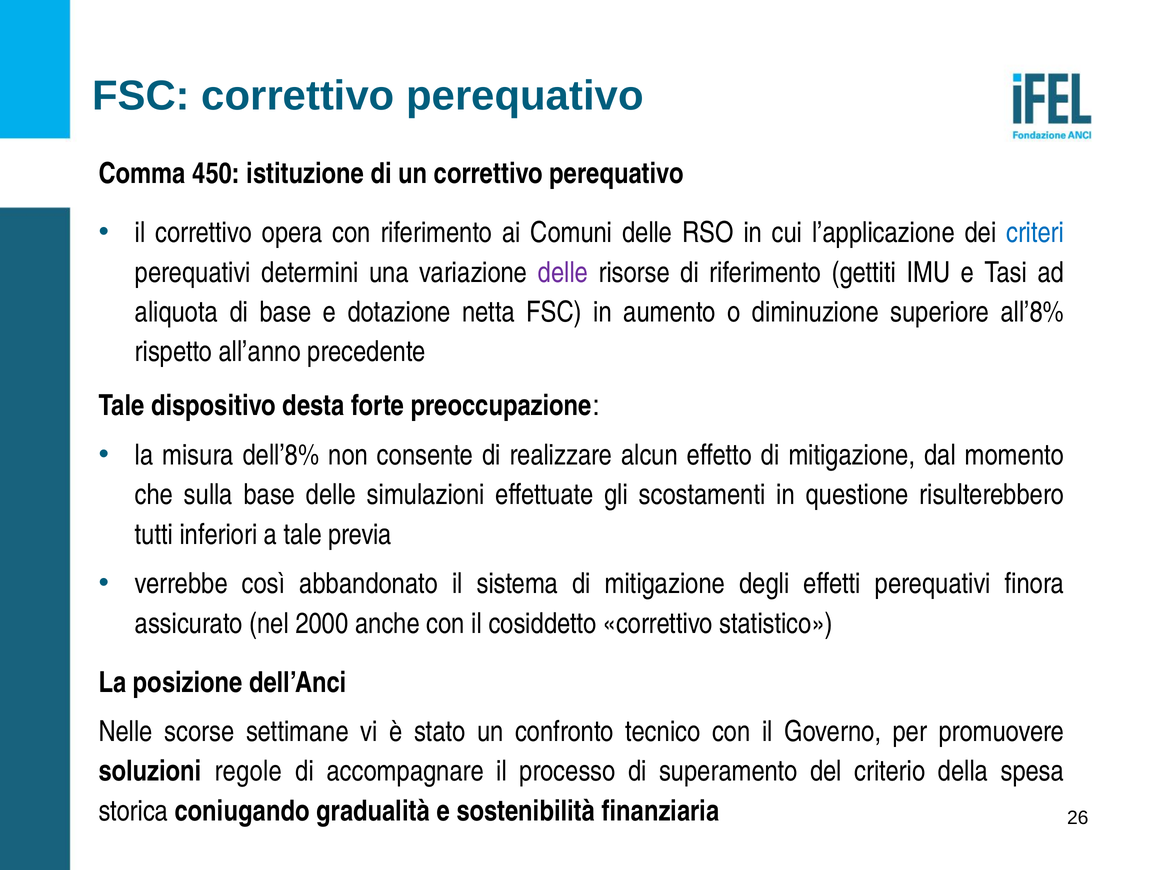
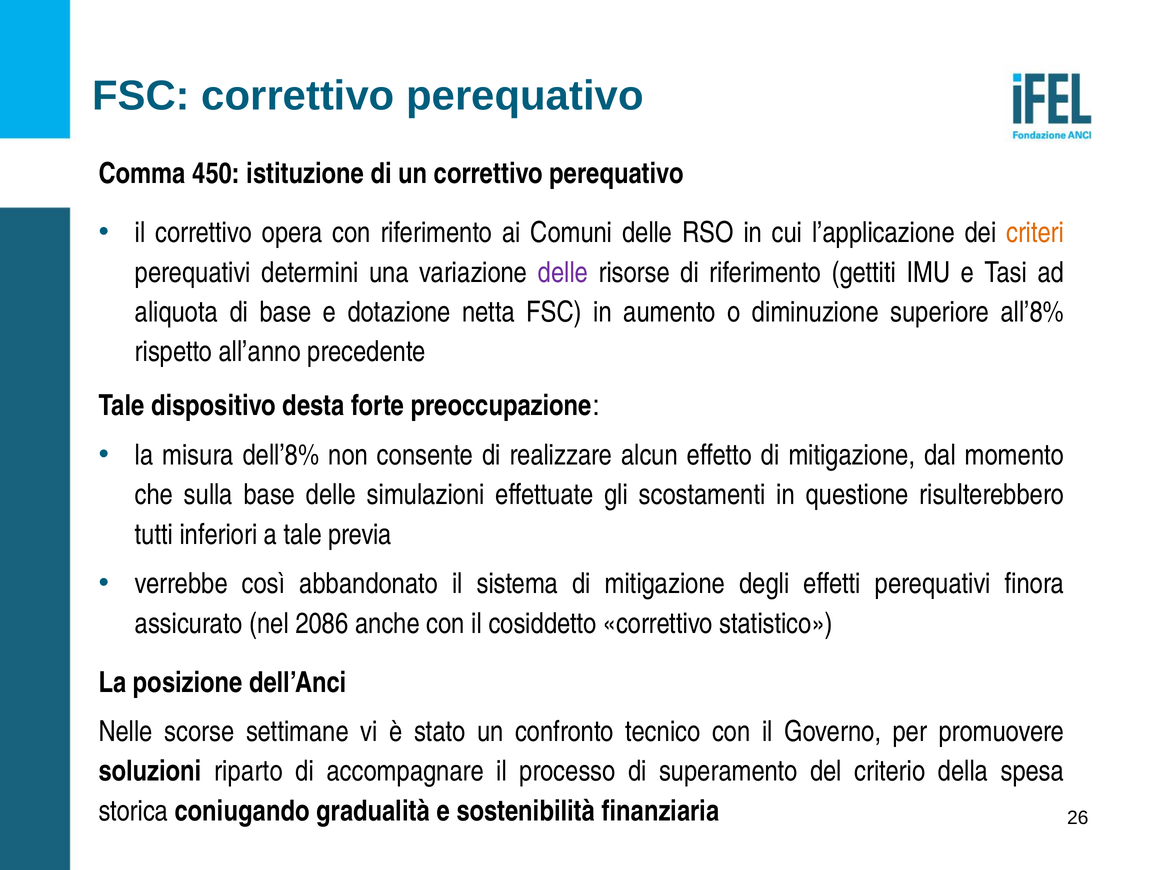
criteri colour: blue -> orange (1035, 233)
2000: 2000 -> 2086 (322, 623)
regole: regole -> riparto (248, 771)
